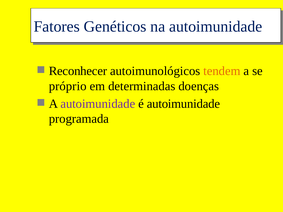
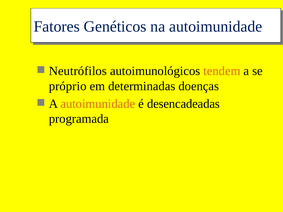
Reconhecer: Reconhecer -> Neutrófilos (78, 71)
autoimunidade colour: purple -> orange (98, 104)
é autoimunidade: autoimunidade -> desencadeadas (183, 104)
